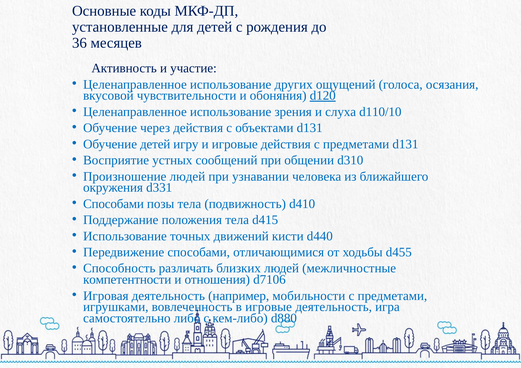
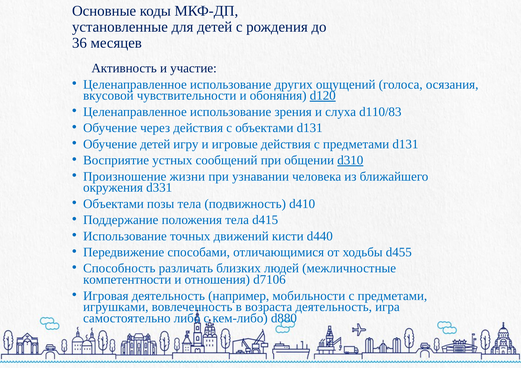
d110/10: d110/10 -> d110/83 (380, 112)
d310 underline: none -> present (350, 160)
Произношение людей: людей -> жизни (187, 177)
Способами: Способами -> Объектами (114, 204)
в игровые: игровые -> возраста (269, 307)
